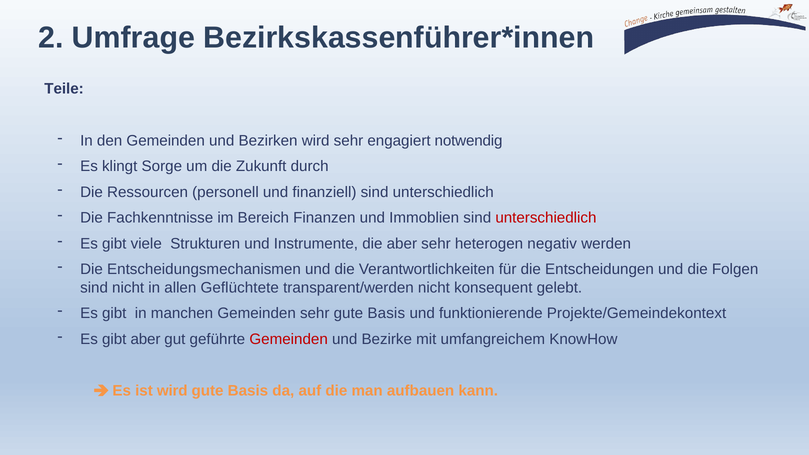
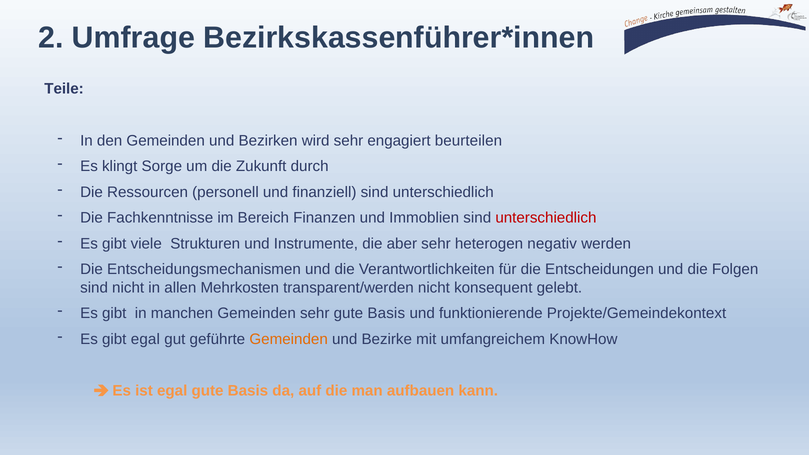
notwendig: notwendig -> beurteilen (468, 141)
Geflüchtete: Geflüchtete -> Mehrkosten (240, 288)
gibt aber: aber -> egal (145, 339)
Gemeinden colour: red -> orange (289, 339)
ist wird: wird -> egal (172, 391)
